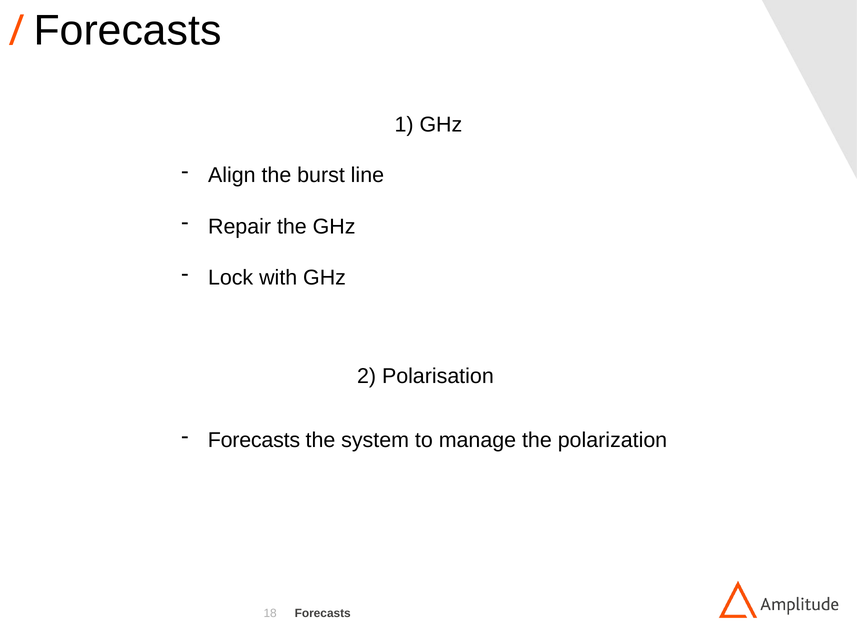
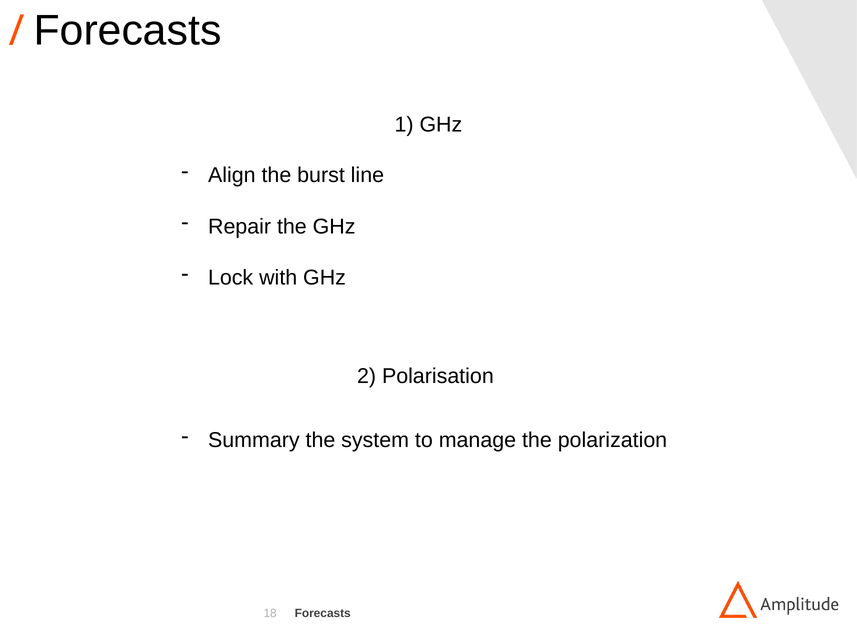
Forecasts: Forecasts -> Summary (254, 440)
